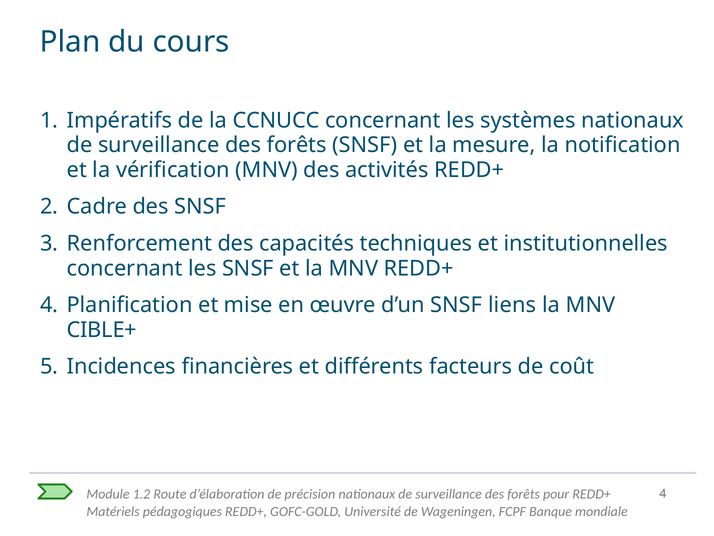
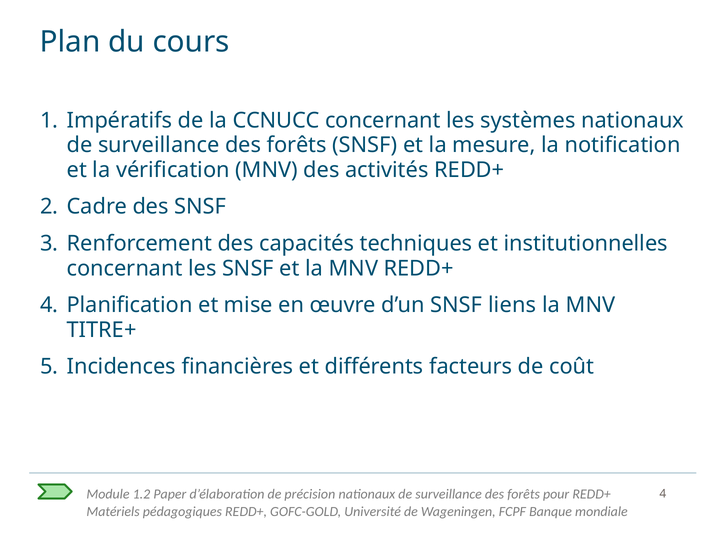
CIBLE+: CIBLE+ -> TITRE+ (102, 330)
Route: Route -> Paper (170, 494)
